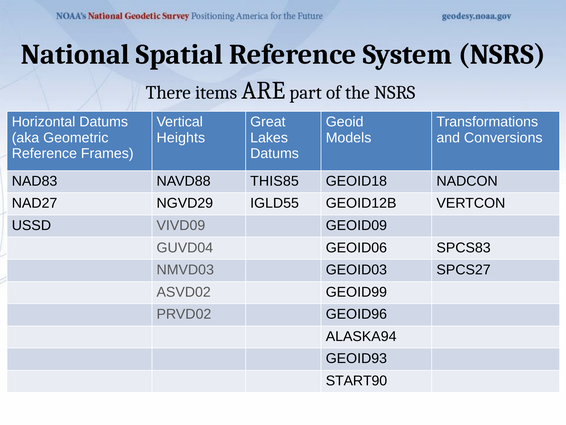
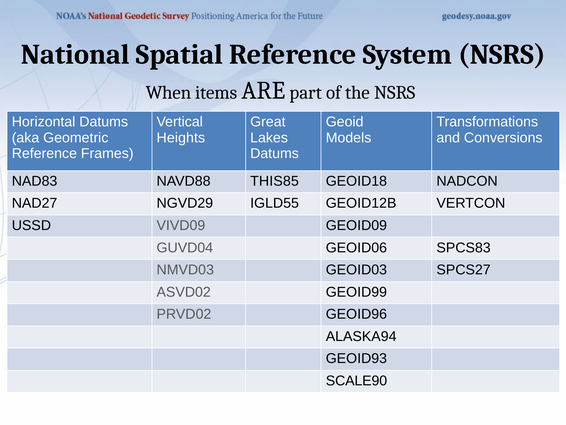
There: There -> When (168, 92)
START90: START90 -> SCALE90 (356, 380)
